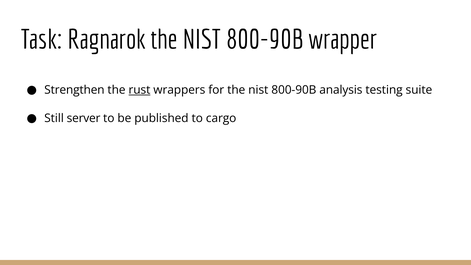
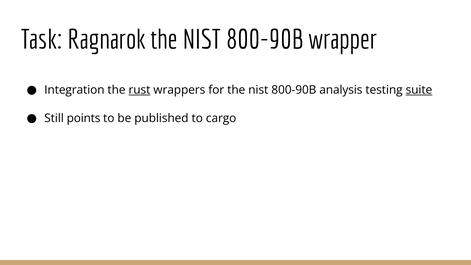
Strengthen: Strengthen -> Integration (74, 90)
suite underline: none -> present (419, 90)
server: server -> points (84, 118)
